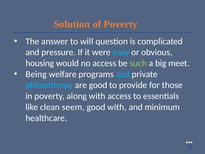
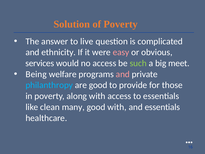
will: will -> live (87, 41)
pressure: pressure -> ethnicity (59, 52)
easy colour: light blue -> pink (121, 52)
housing: housing -> services (40, 63)
and colour: light blue -> pink (123, 74)
seem: seem -> many (73, 107)
and minimum: minimum -> essentials (162, 107)
